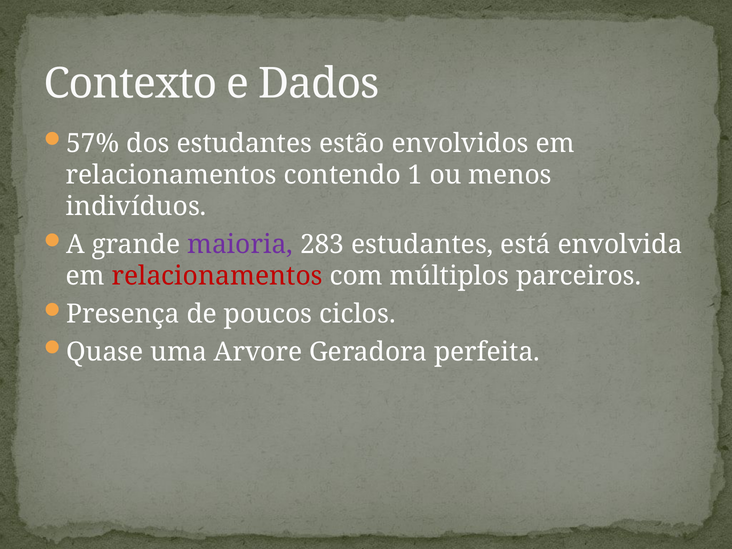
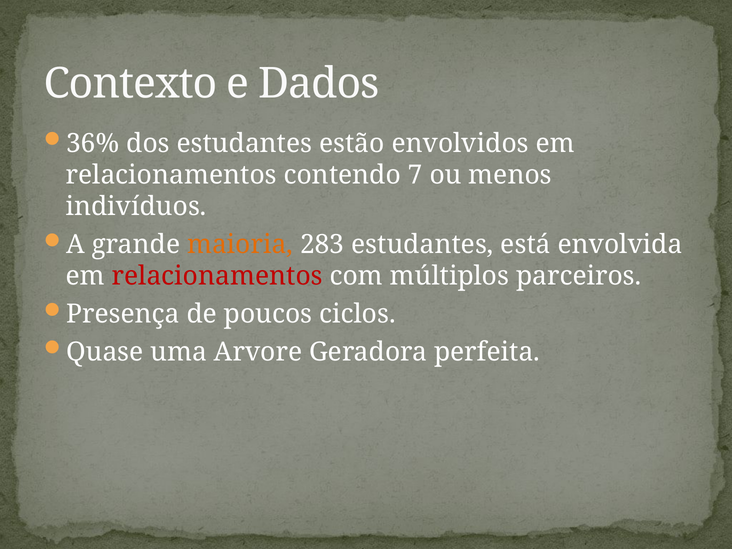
57%: 57% -> 36% (93, 143)
1: 1 -> 7 (415, 175)
maioria colour: purple -> orange (240, 245)
